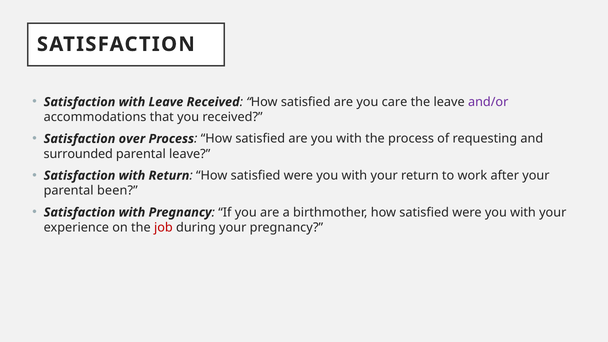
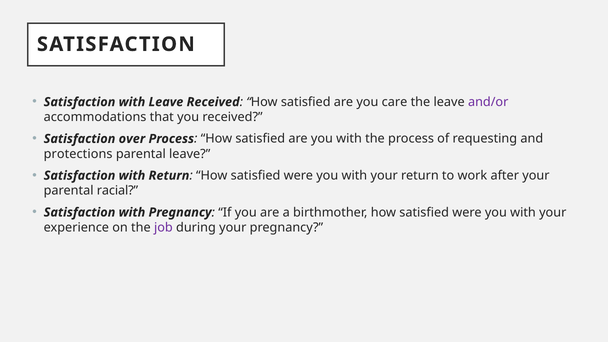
surrounded: surrounded -> protections (78, 154)
been: been -> racial (117, 191)
job colour: red -> purple (163, 228)
